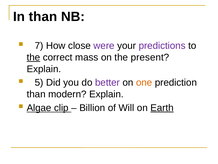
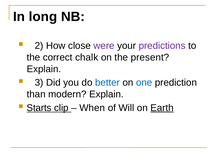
In than: than -> long (43, 17)
7: 7 -> 2 (39, 45)
the underline: present -> none (33, 57)
mass: mass -> chalk (87, 57)
5: 5 -> 3 (39, 82)
better colour: purple -> blue (107, 82)
one colour: orange -> blue (144, 82)
Algae: Algae -> Starts (39, 108)
Billion: Billion -> When (92, 108)
